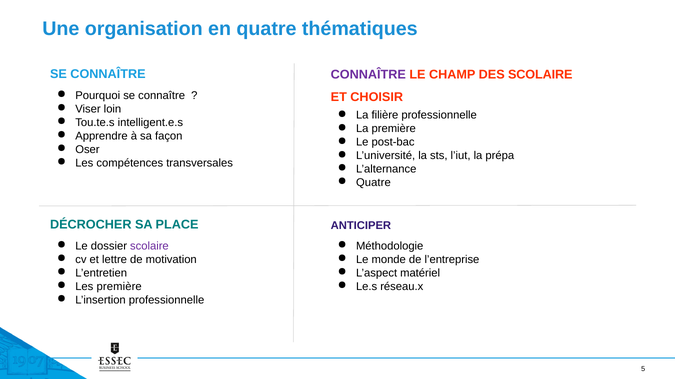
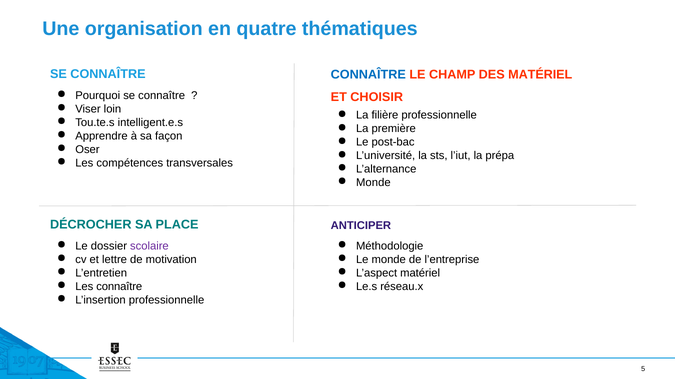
CONNAÎTRE colour: purple -> blue (368, 75)
DES SCOLAIRE: SCOLAIRE -> MATÉRIEL (540, 75)
Quatre: Quatre -> Monde (373, 183)
Les première: première -> connaître (119, 287)
